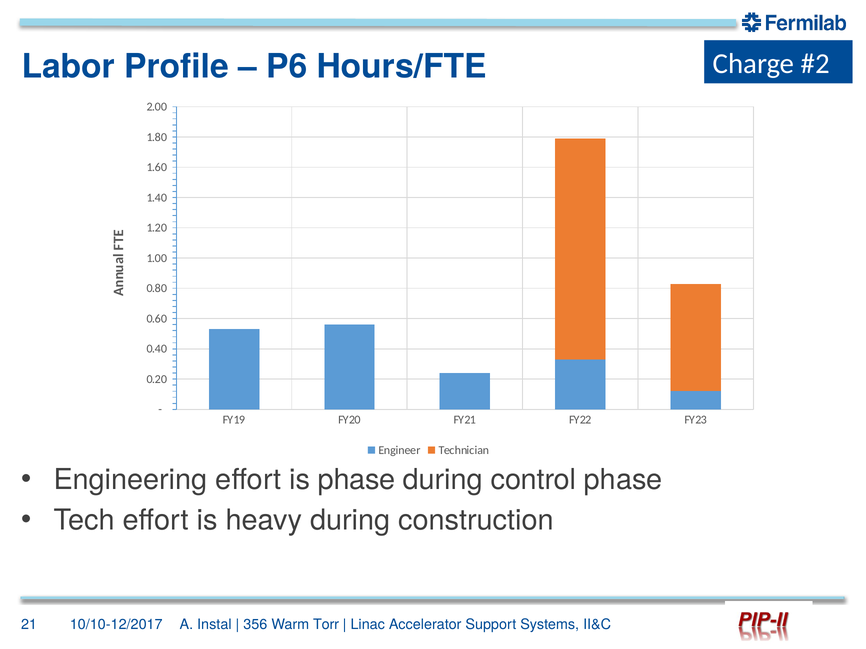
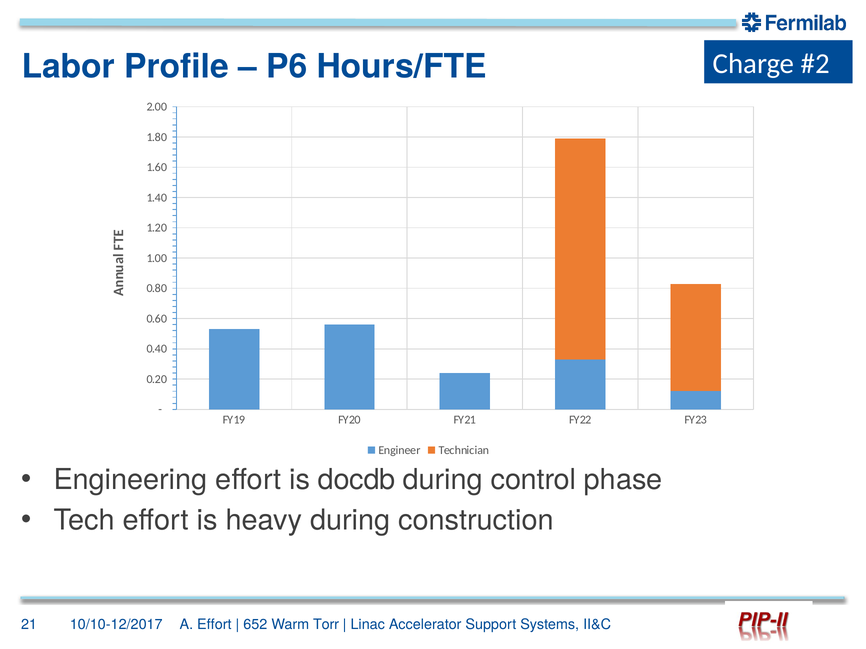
is phase: phase -> docdb (357, 480)
A Instal: Instal -> Effort (214, 625)
356: 356 -> 652 (255, 625)
